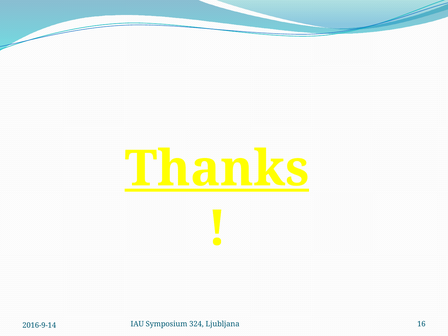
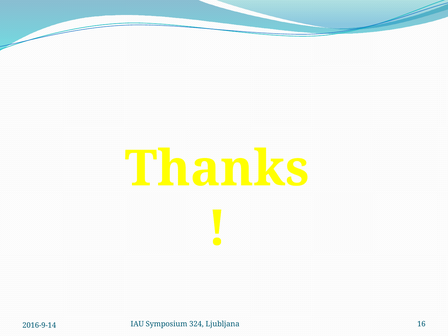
Thanks underline: present -> none (217, 169)
